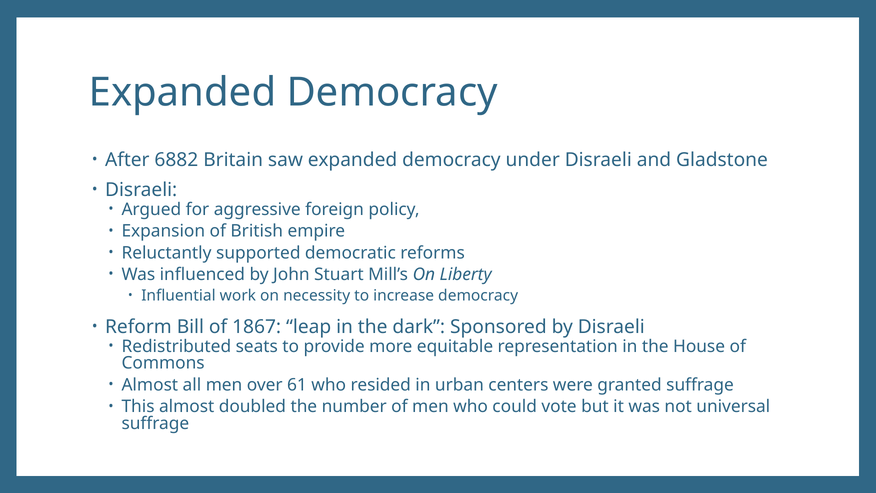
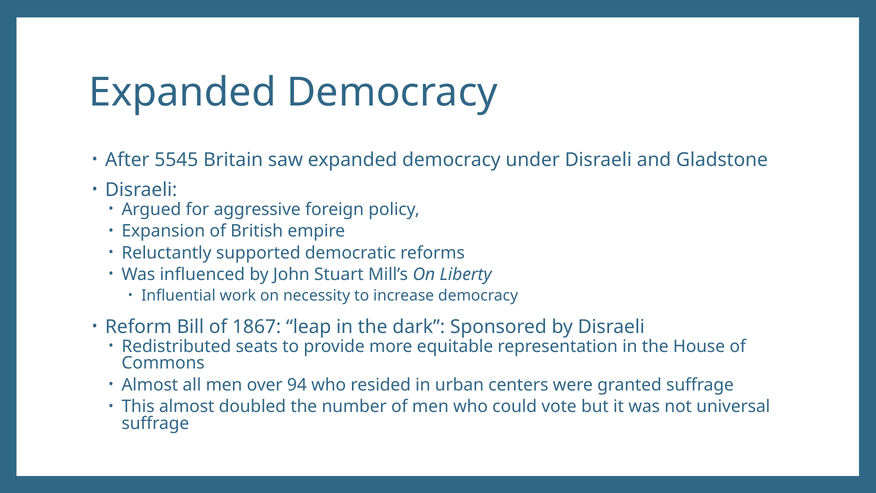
6882: 6882 -> 5545 (176, 160)
61: 61 -> 94 (297, 385)
